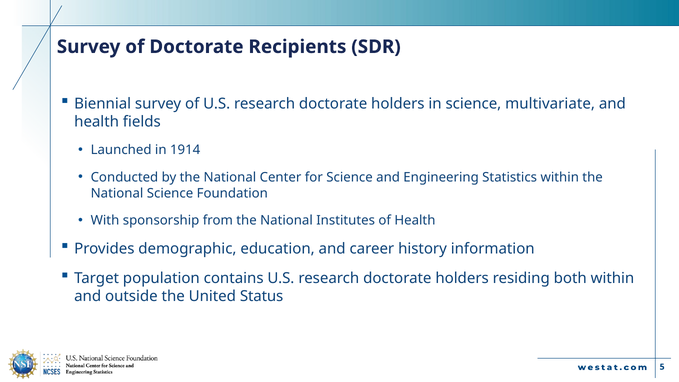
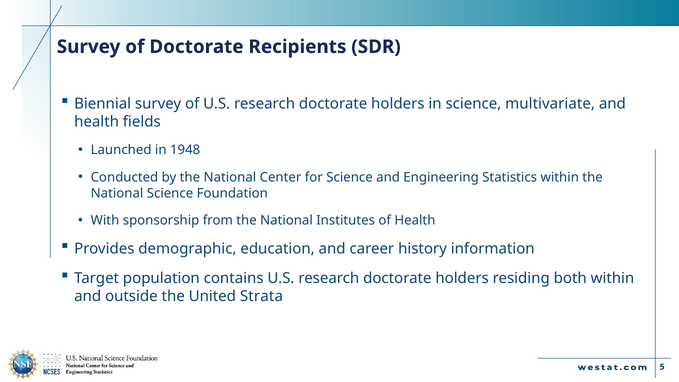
1914: 1914 -> 1948 (185, 150)
Status: Status -> Strata (261, 296)
